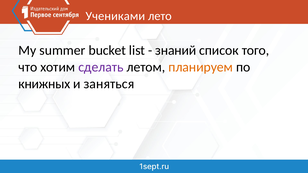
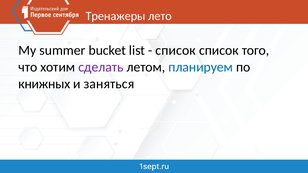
Учениками: Учениками -> Тренажеры (115, 16)
знаний: знаний -> список (176, 50)
планируем colour: orange -> blue (201, 67)
